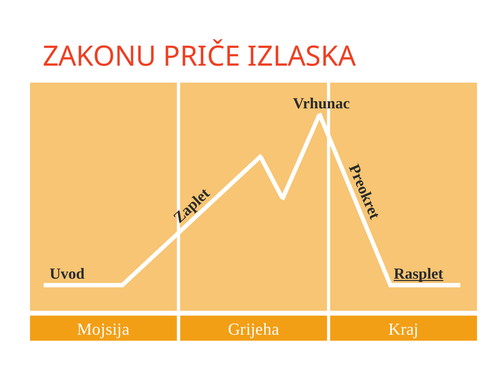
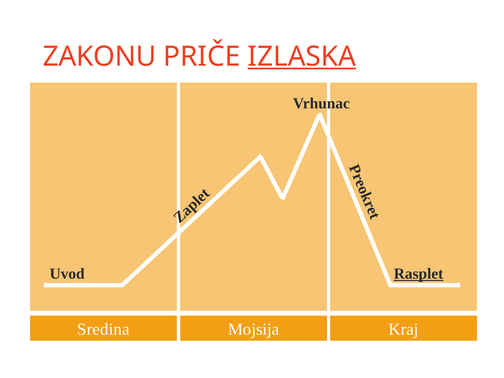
IZLASKA underline: none -> present (302, 57)
Mojsija: Mojsija -> Sredina (103, 329)
Grijeha: Grijeha -> Mojsija (254, 329)
